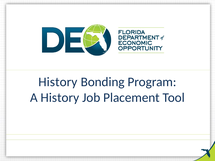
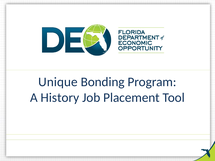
History: History -> Unique (58, 82)
